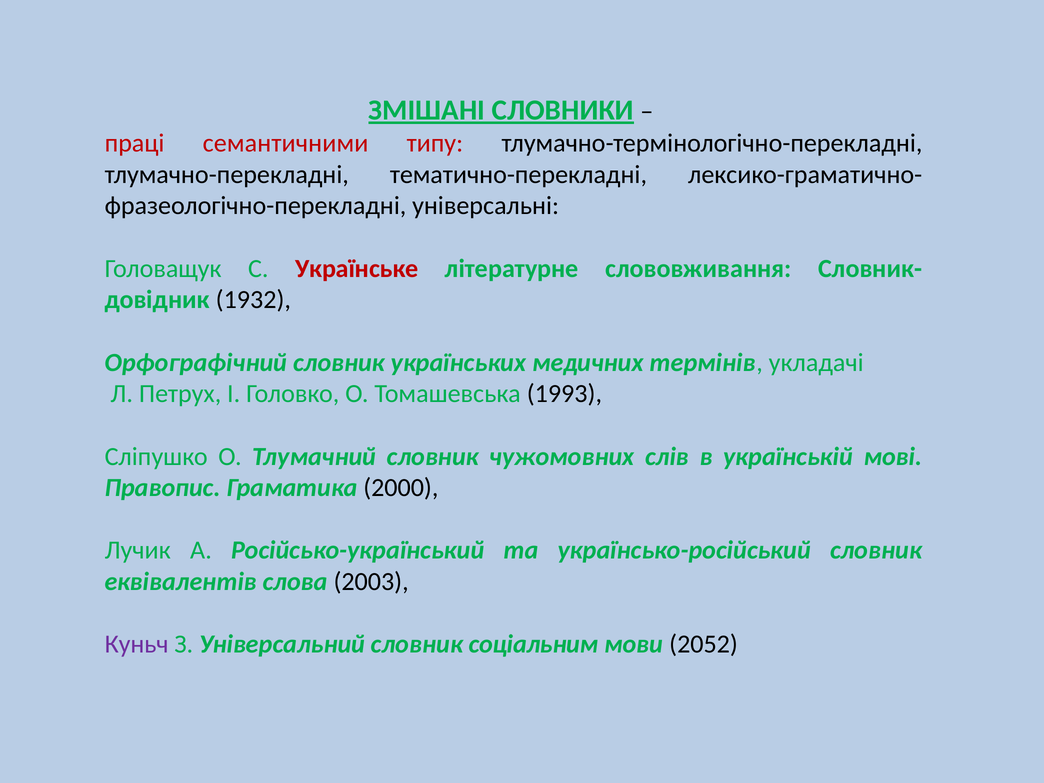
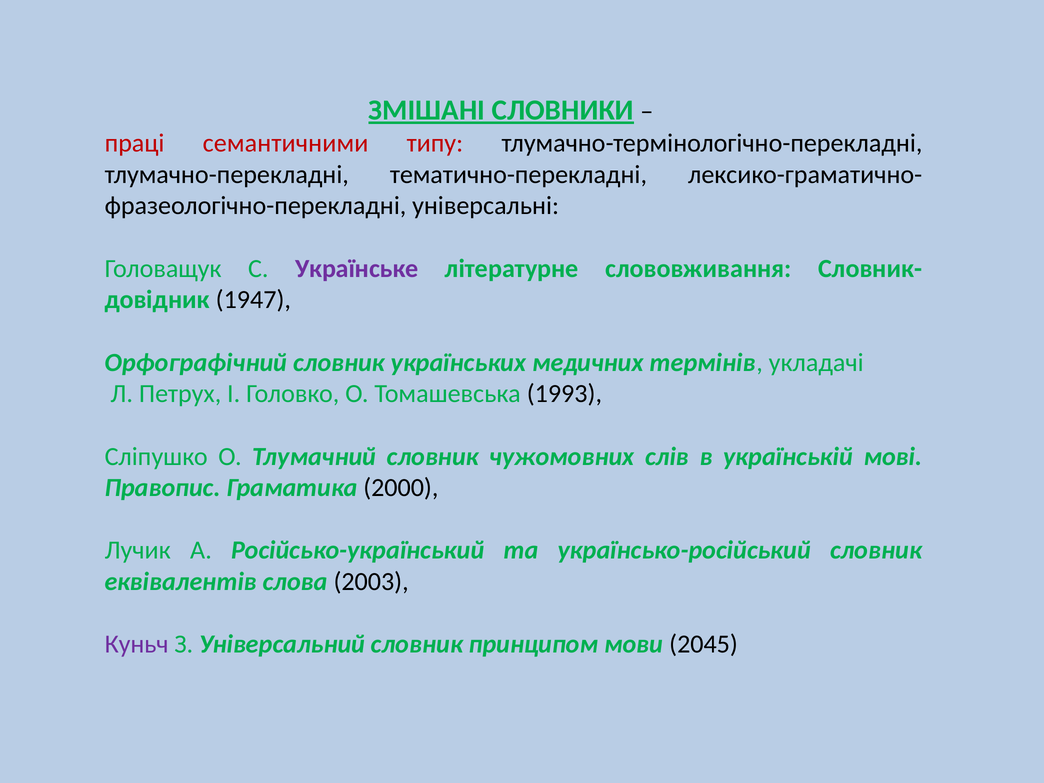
Українське colour: red -> purple (357, 268)
1932: 1932 -> 1947 (253, 300)
соціальним: соціальним -> принципом (534, 644)
2052: 2052 -> 2045 (704, 644)
